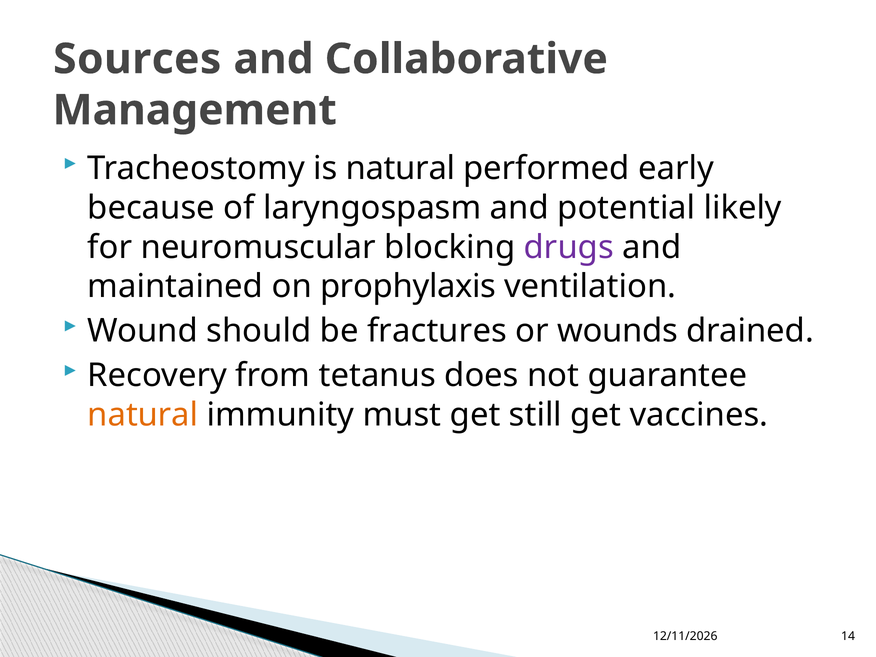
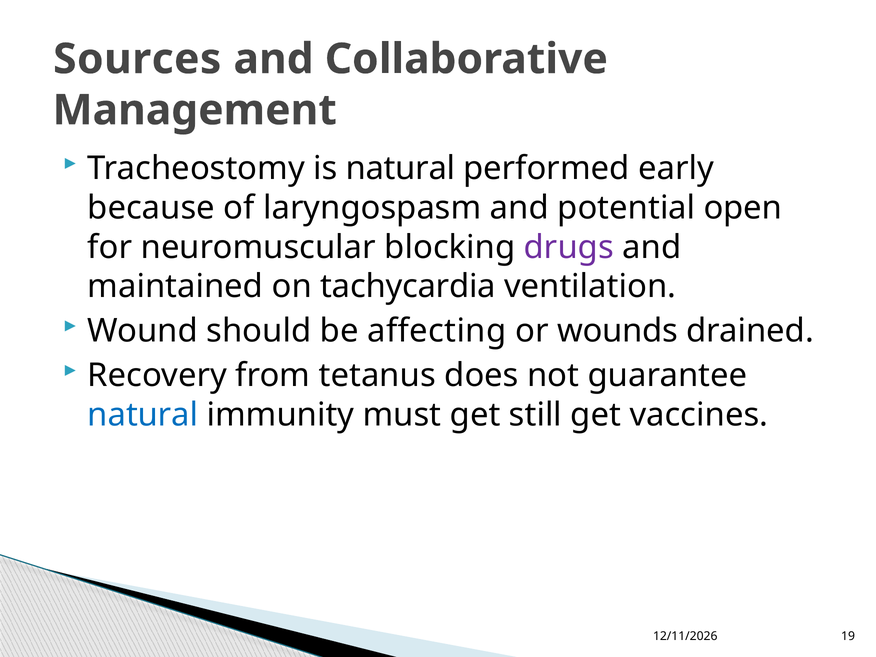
likely: likely -> open (743, 208)
prophylaxis: prophylaxis -> tachycardia (408, 287)
fractures: fractures -> affecting (437, 331)
natural colour: orange -> blue (143, 415)
14: 14 -> 19 (848, 636)
